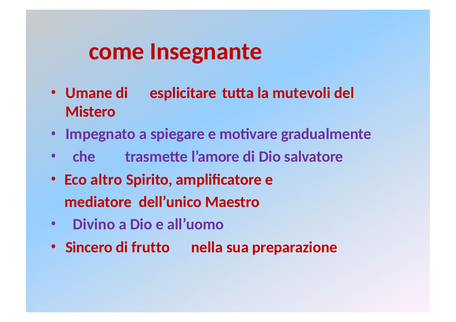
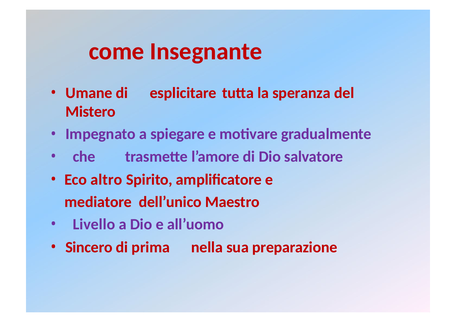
mutevoli: mutevoli -> speranza (302, 93)
Divino: Divino -> Livello (94, 224)
frutto: frutto -> prima (151, 247)
